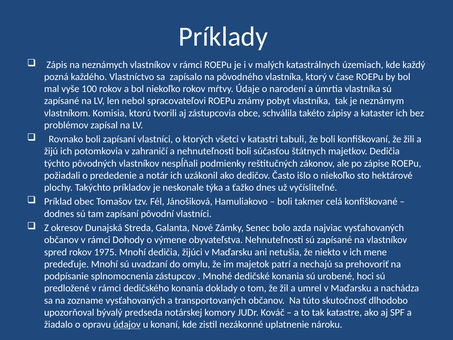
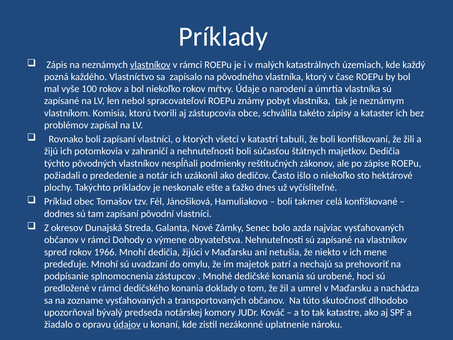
vlastníkov underline: none -> present (150, 65)
týka: týka -> ešte (214, 187)
1975: 1975 -> 1966 (105, 252)
